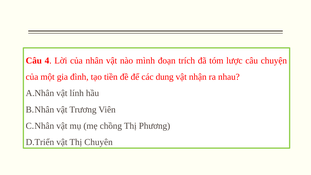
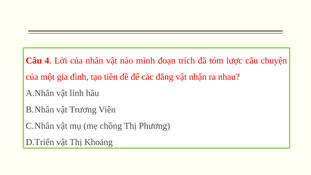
dung: dung -> đằng (165, 77)
Chuyên: Chuyên -> Khoảng (99, 142)
